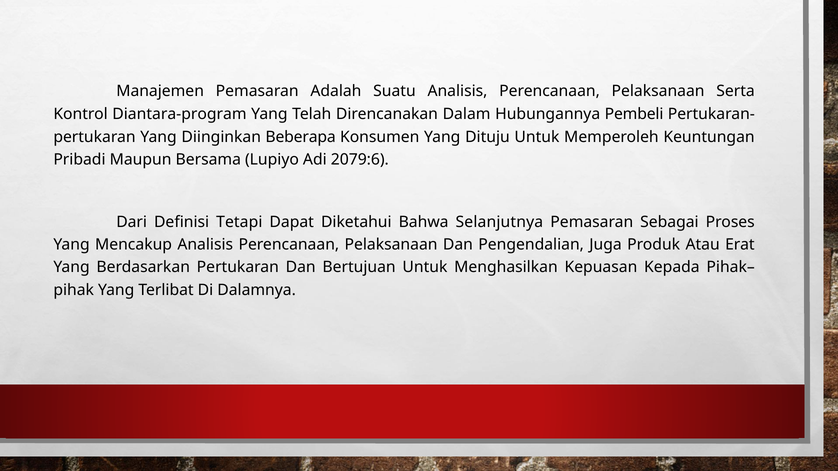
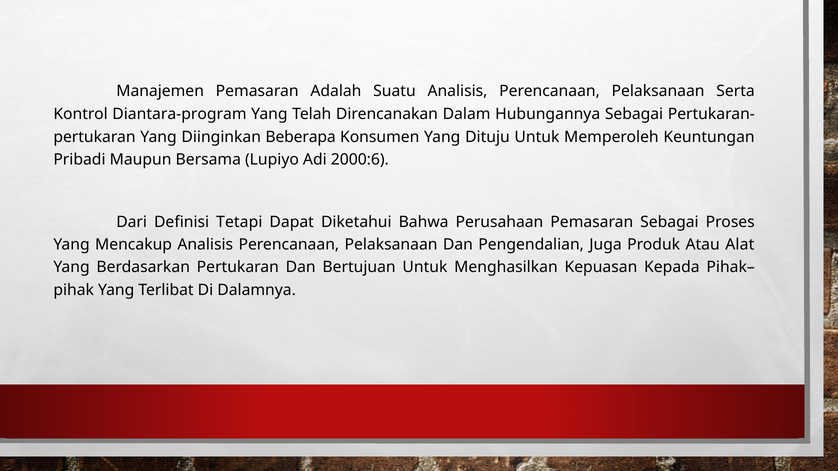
Hubungannya Pembeli: Pembeli -> Sebagai (634, 114)
2079:6: 2079:6 -> 2000:6 (360, 160)
Selanjutnya: Selanjutnya -> Perusahaan (499, 222)
Erat: Erat -> Alat (740, 245)
